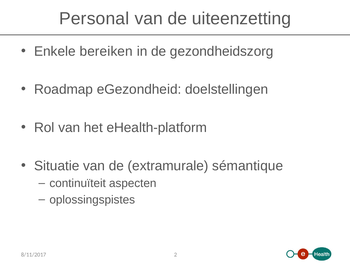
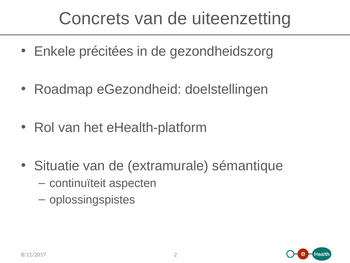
Personal: Personal -> Concrets (94, 19)
bereiken: bereiken -> précitées (106, 51)
